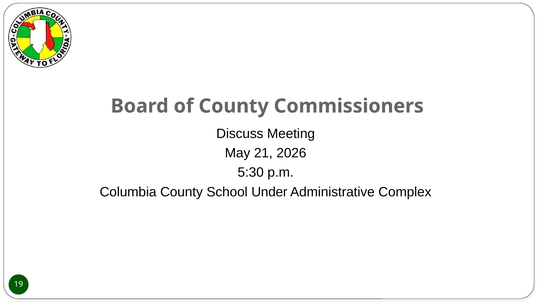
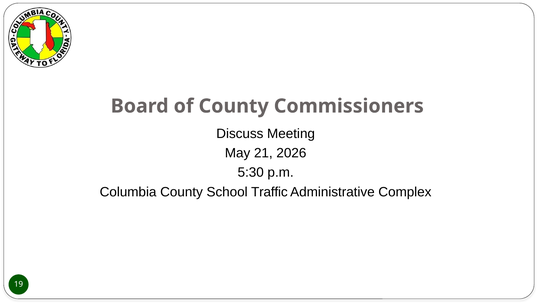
Under: Under -> Traffic (269, 192)
